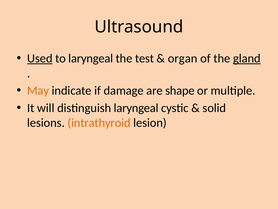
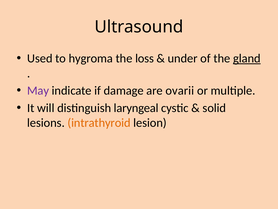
Used underline: present -> none (40, 58)
to laryngeal: laryngeal -> hygroma (91, 58)
test: test -> loss (145, 58)
organ: organ -> under (183, 58)
May colour: orange -> purple (38, 90)
shape: shape -> ovarii (180, 90)
